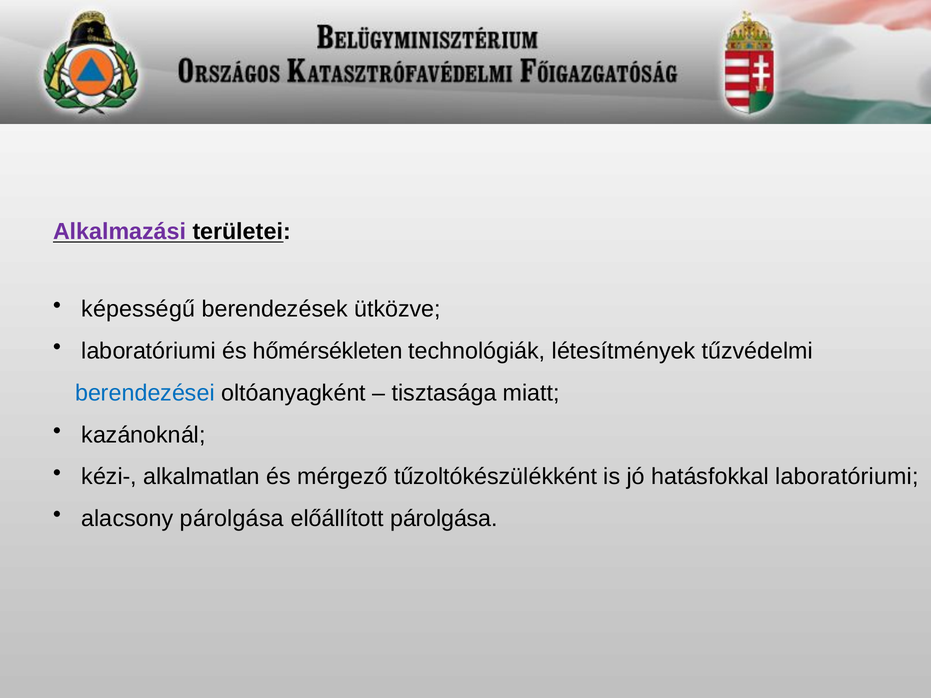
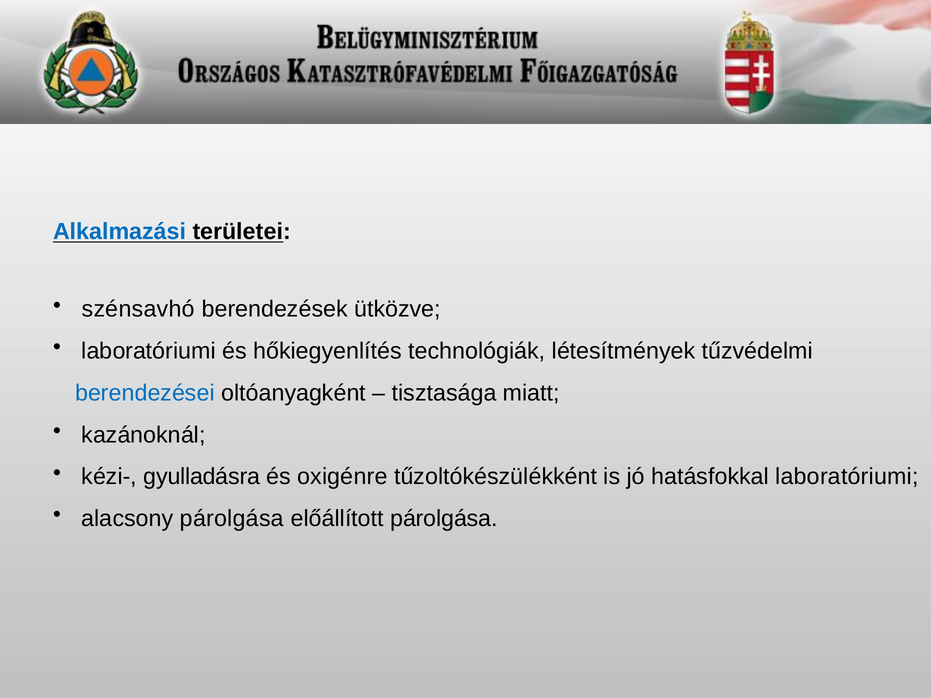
Alkalmazási colour: purple -> blue (120, 232)
képességű: képességű -> szénsavhó (138, 309)
hőmérsékleten: hőmérsékleten -> hőkiegyenlítés (328, 351)
alkalmatlan: alkalmatlan -> gyulladásra (202, 477)
mérgező: mérgező -> oxigénre (342, 477)
